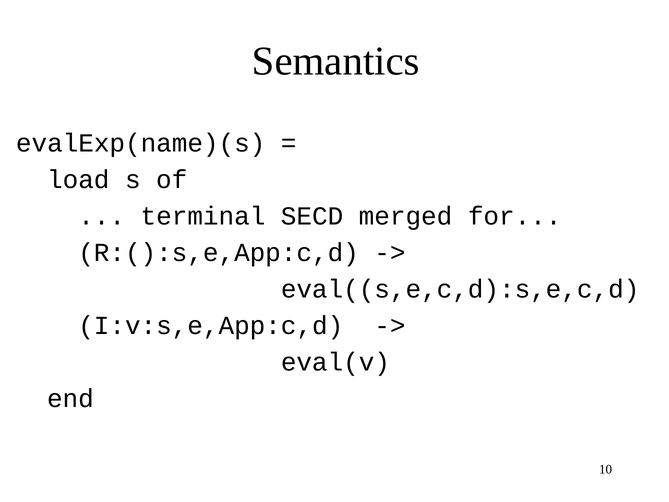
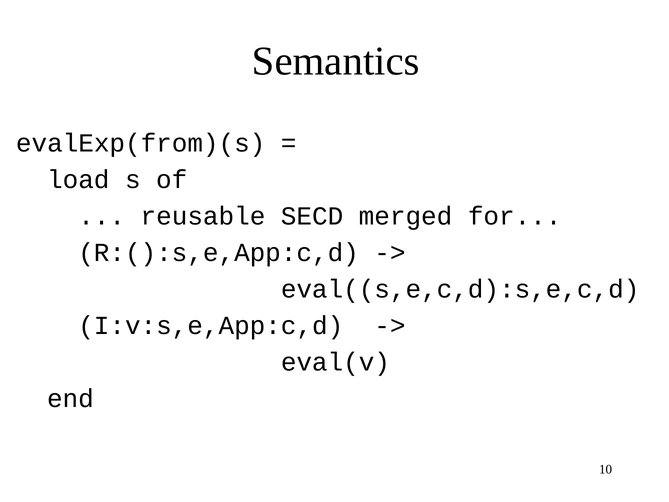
evalExp(name)(s: evalExp(name)(s -> evalExp(from)(s (141, 143)
terminal: terminal -> reusable (203, 216)
